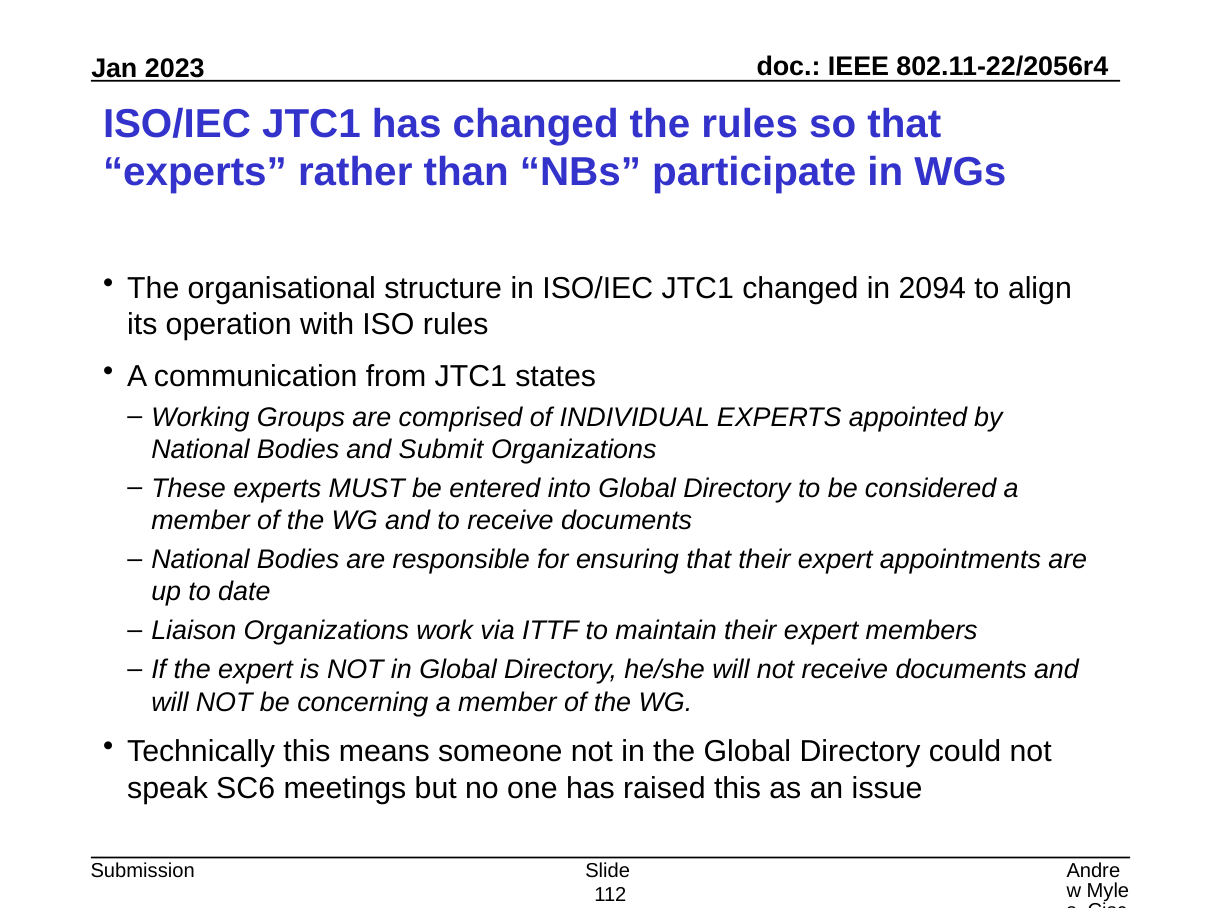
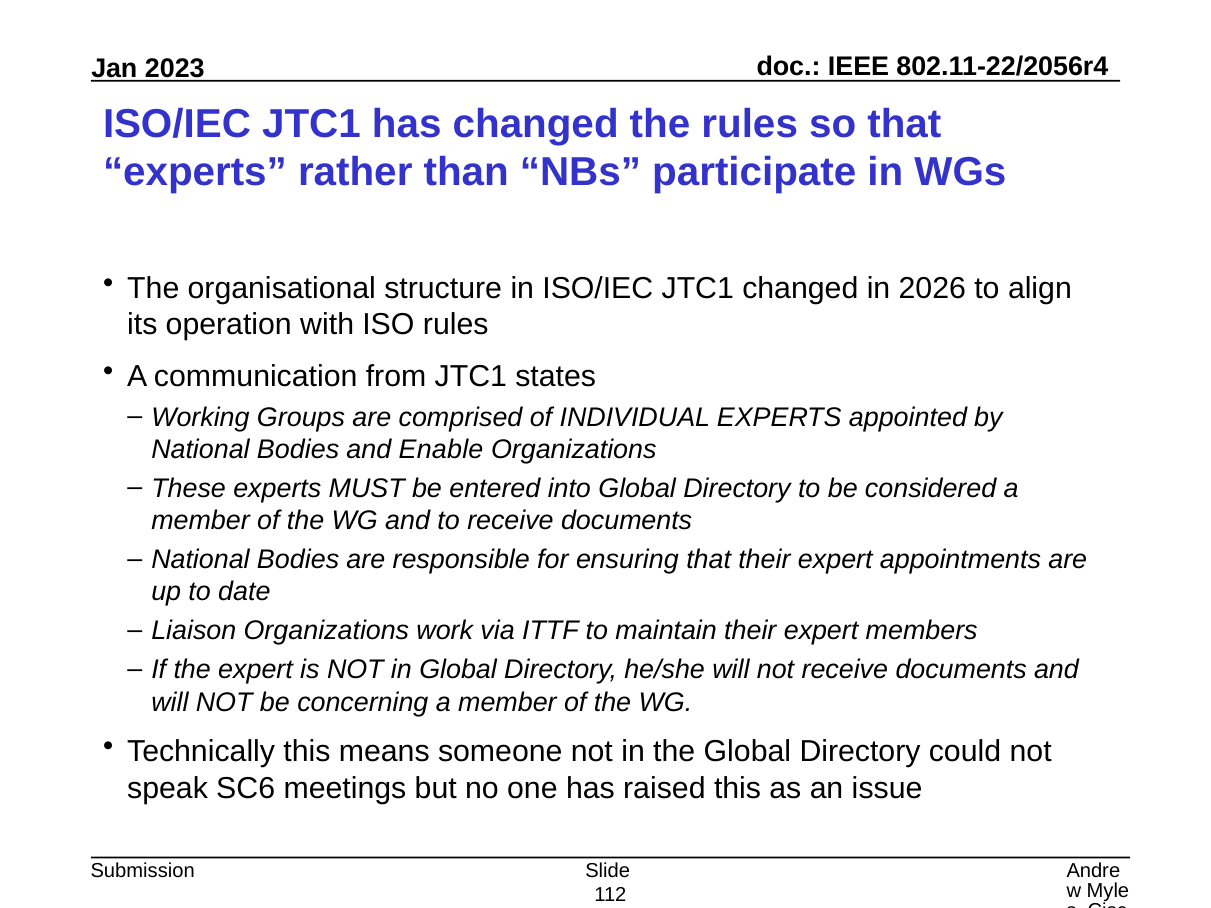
2094: 2094 -> 2026 (932, 289)
Submit: Submit -> Enable (441, 450)
